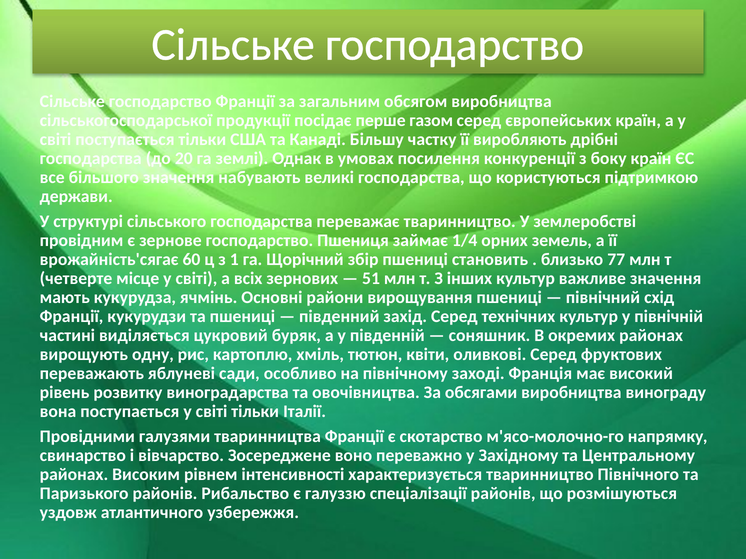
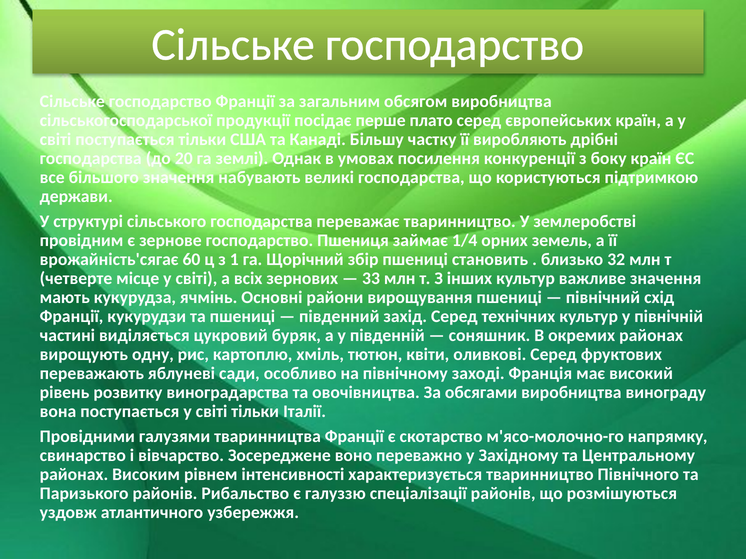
газом: газом -> плато (431, 120)
77: 77 -> 32 (616, 260)
51: 51 -> 33 (371, 279)
